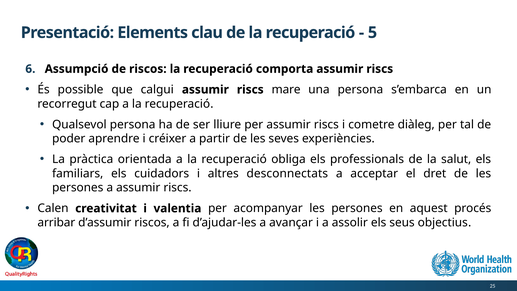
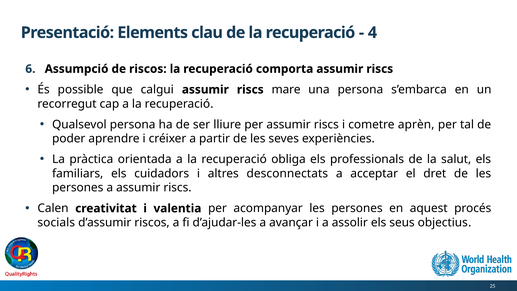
5: 5 -> 4 (372, 33)
diàleg: diàleg -> aprèn (416, 124)
arribar: arribar -> socials (56, 222)
